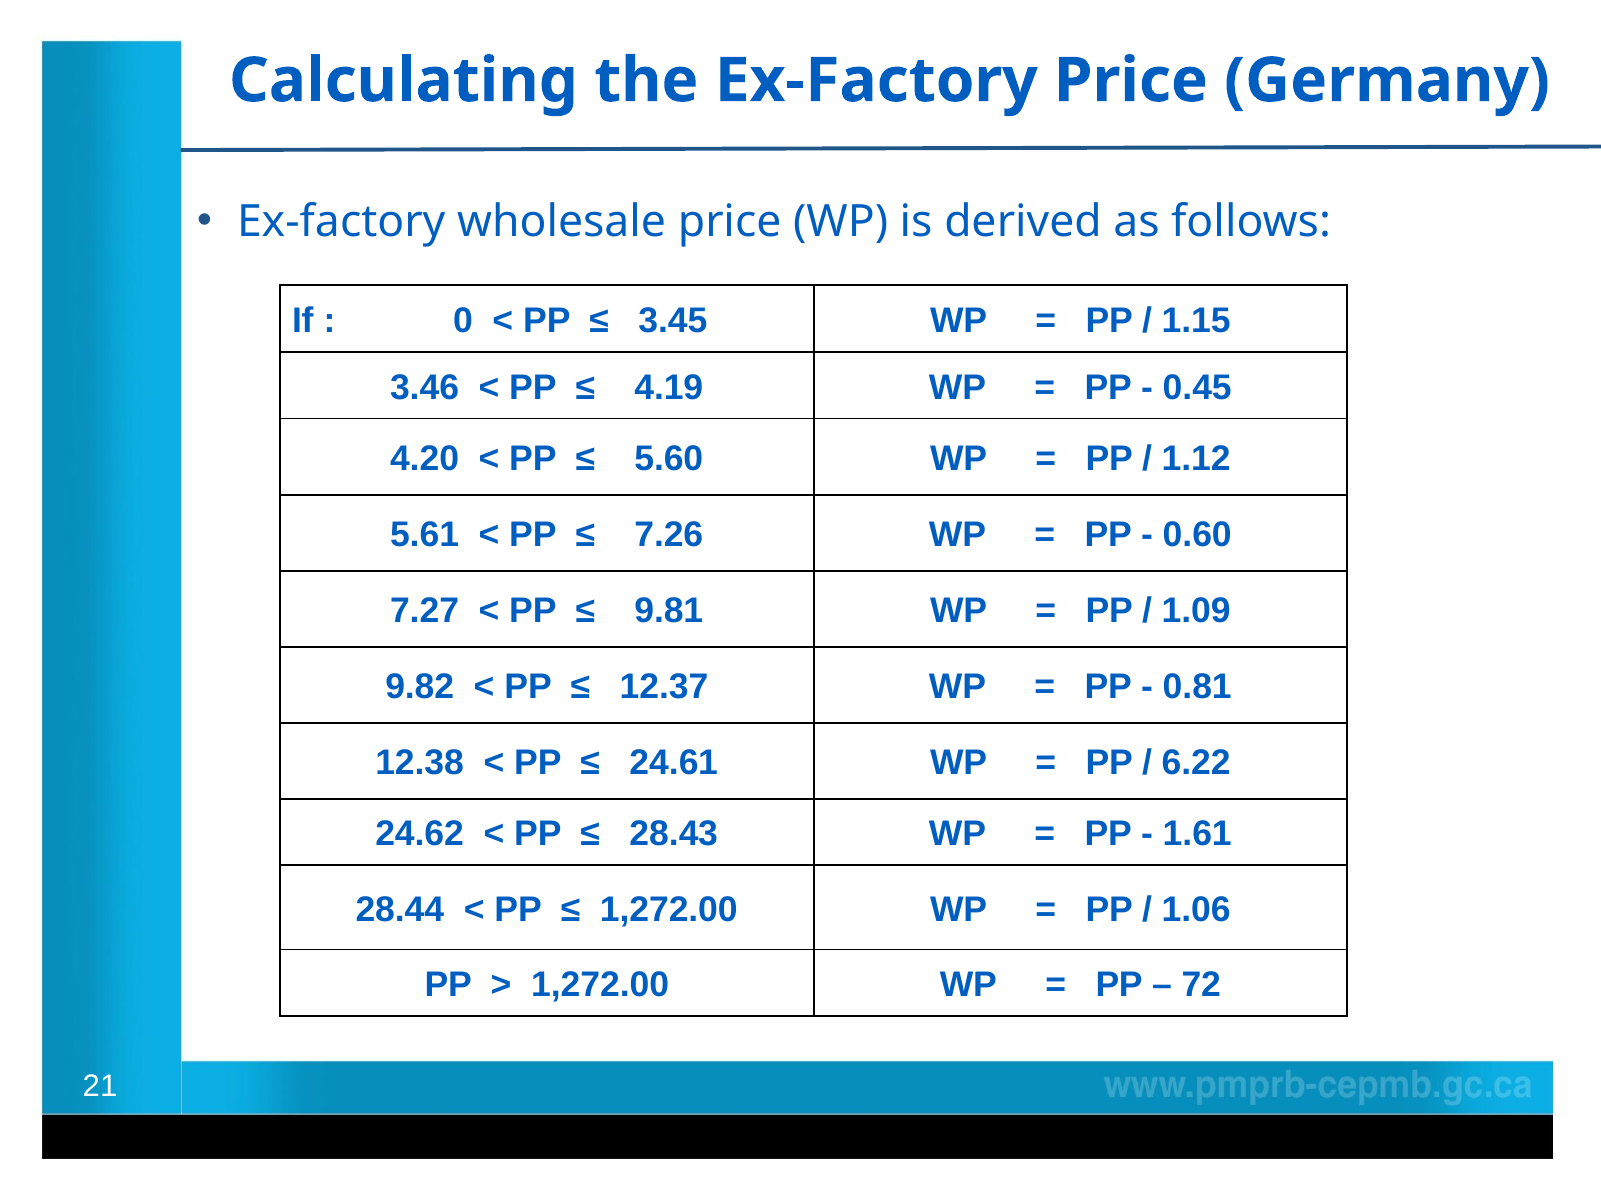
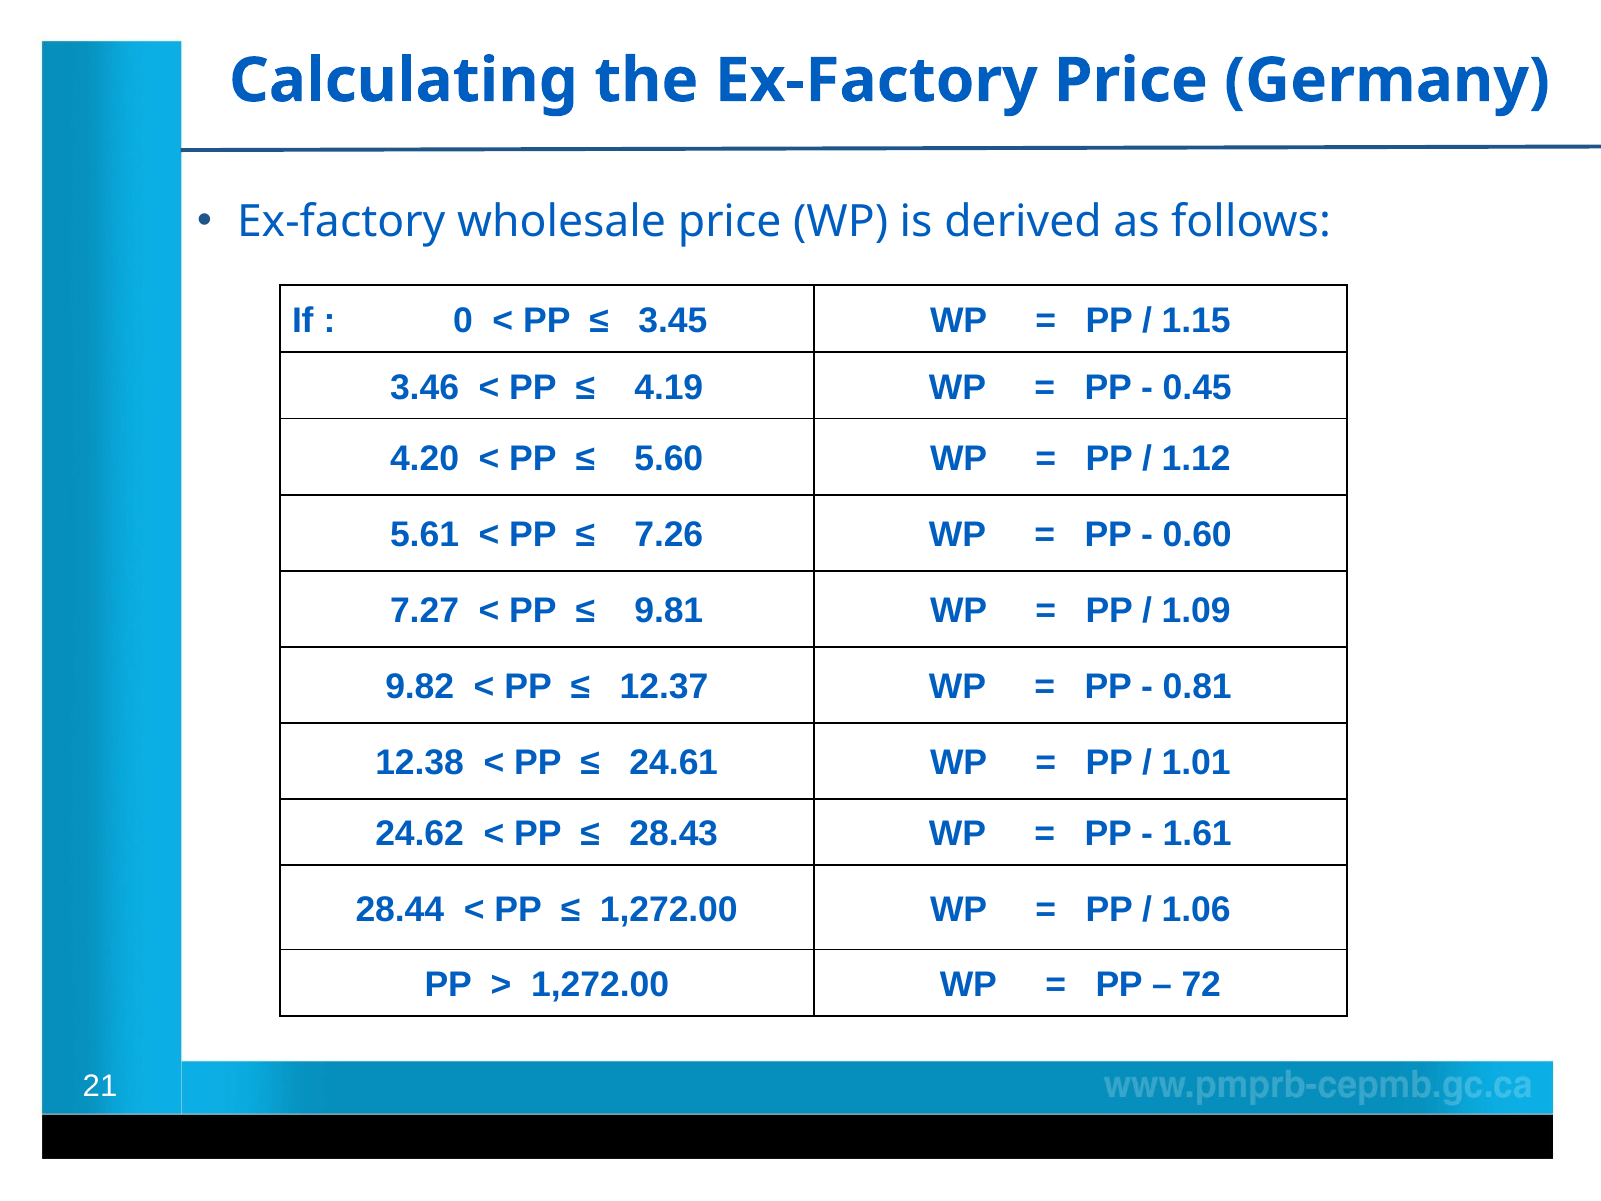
6.22: 6.22 -> 1.01 (1196, 763)
